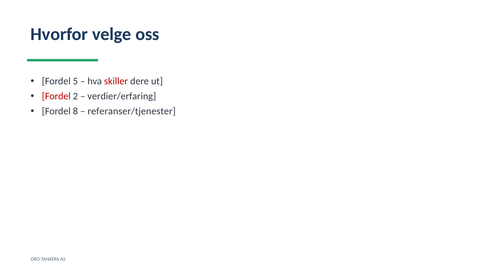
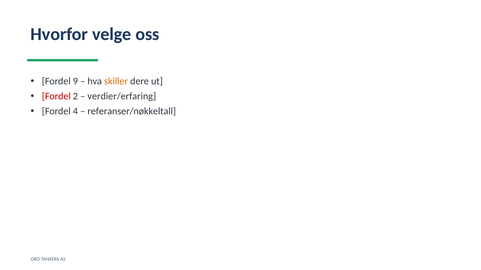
5: 5 -> 9 (75, 81)
skiller colour: red -> orange (116, 81)
8: 8 -> 4 (75, 112)
referanser/tjenester: referanser/tjenester -> referanser/nøkkeltall (132, 112)
